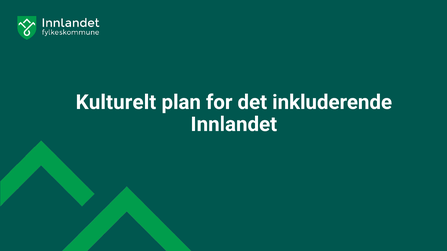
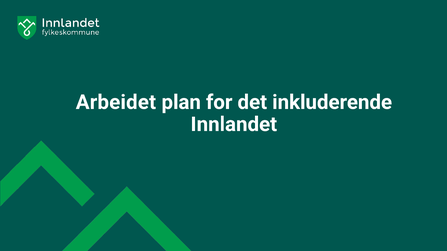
Kulturelt: Kulturelt -> Arbeidet (116, 102)
